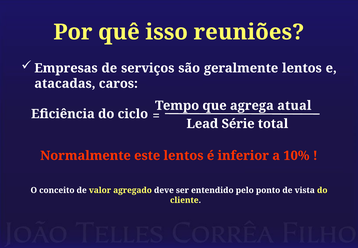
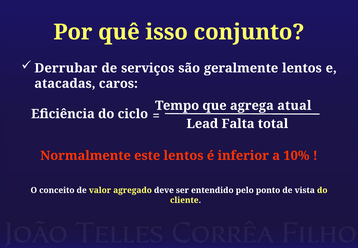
reuniões: reuniões -> conjunto (249, 32)
Empresas: Empresas -> Derrubar (66, 68)
Série: Série -> Falta (238, 124)
